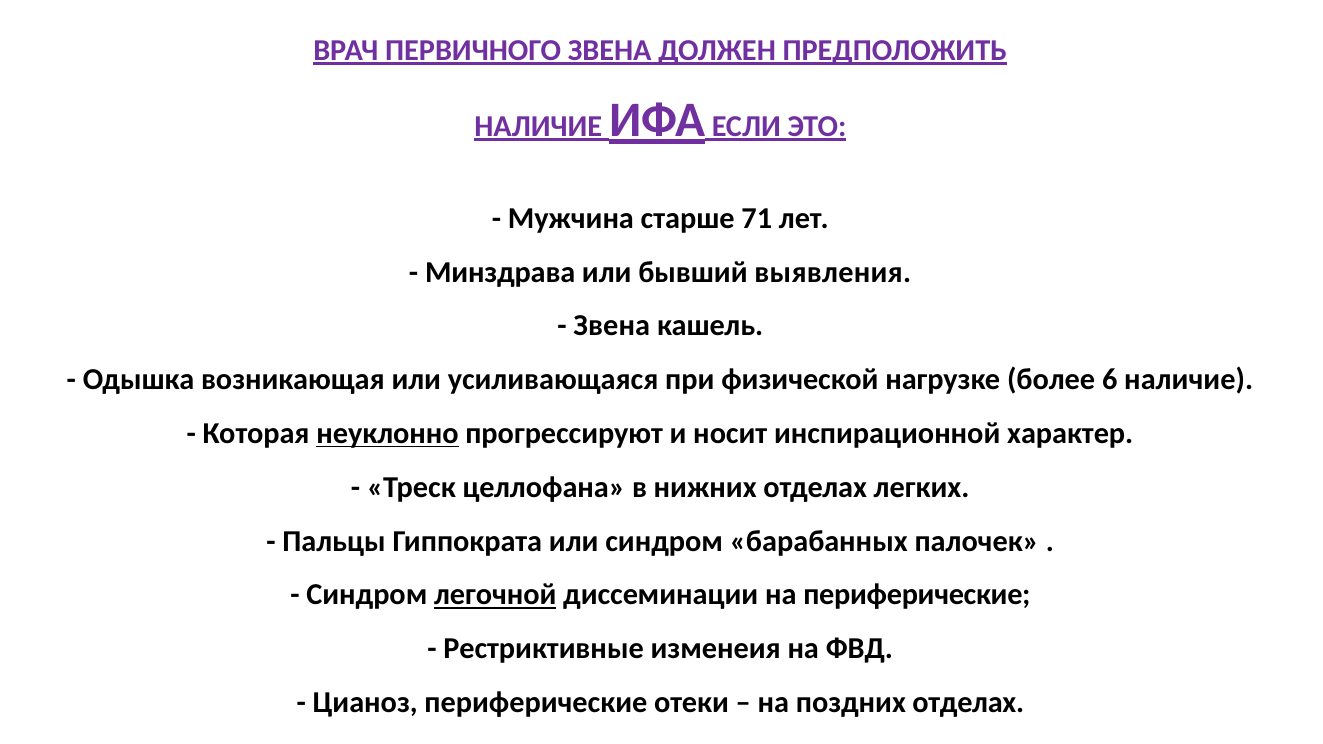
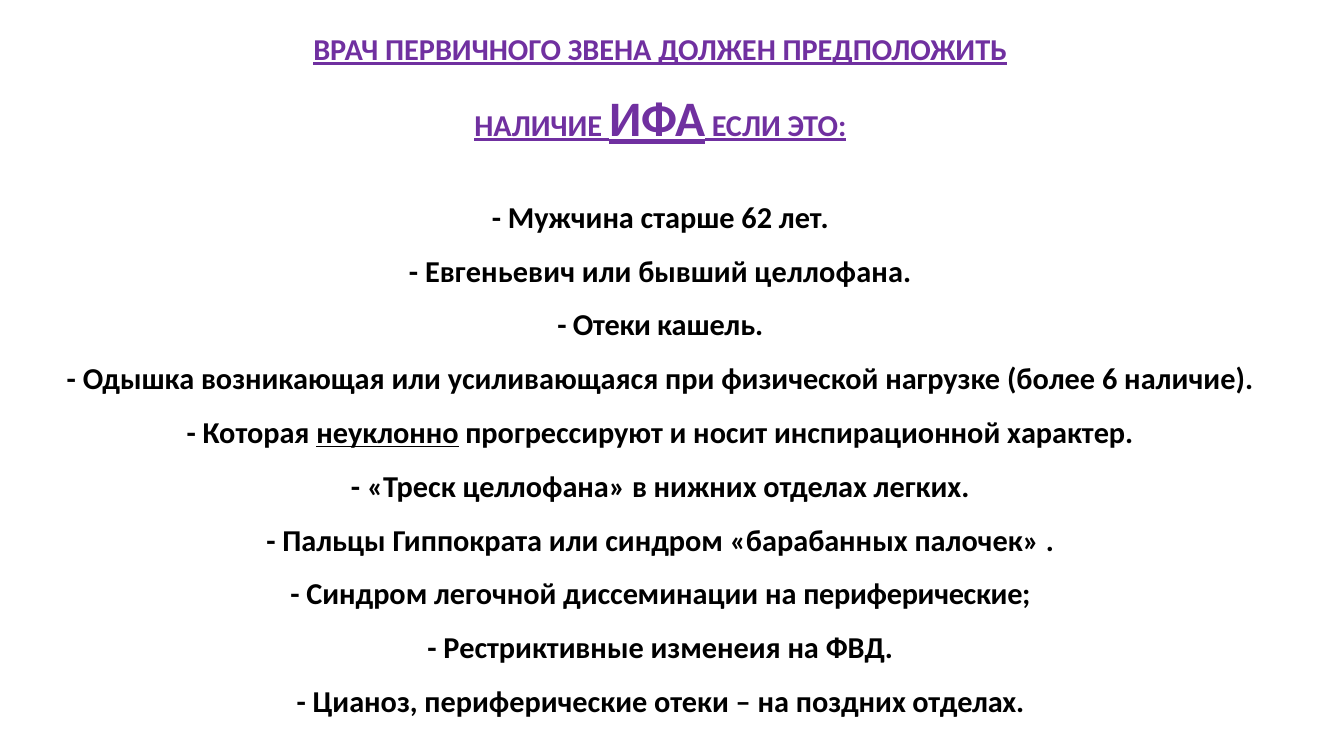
71: 71 -> 62 (757, 218)
Минздрава: Минздрава -> Евгеньевич (500, 272)
бывший выявления: выявления -> целлофана (833, 272)
Звена: Звена -> Отеки (612, 326)
легочной underline: present -> none (495, 595)
